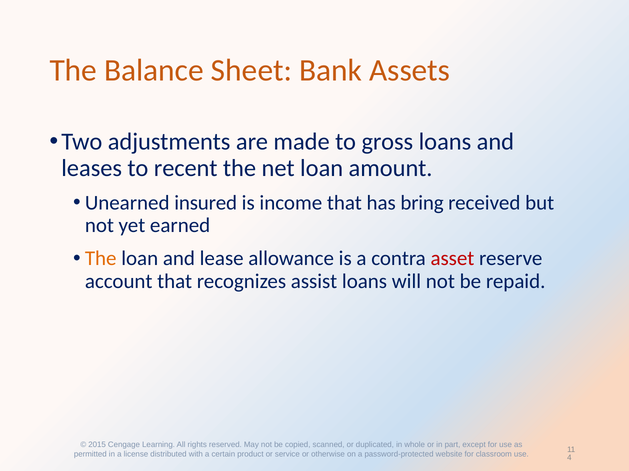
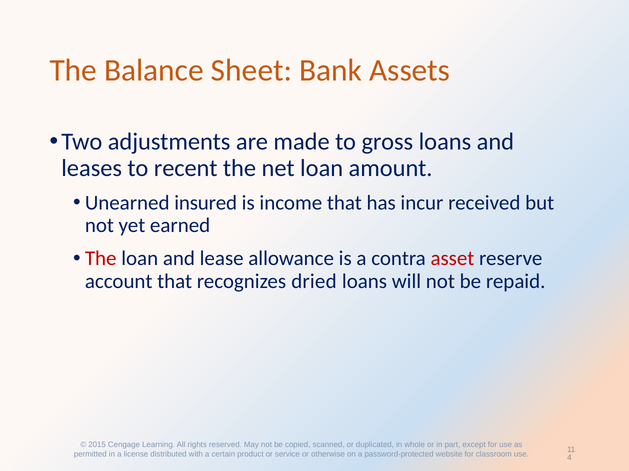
bring: bring -> incur (422, 203)
The colour: orange -> red (101, 259)
assist: assist -> dried (314, 282)
